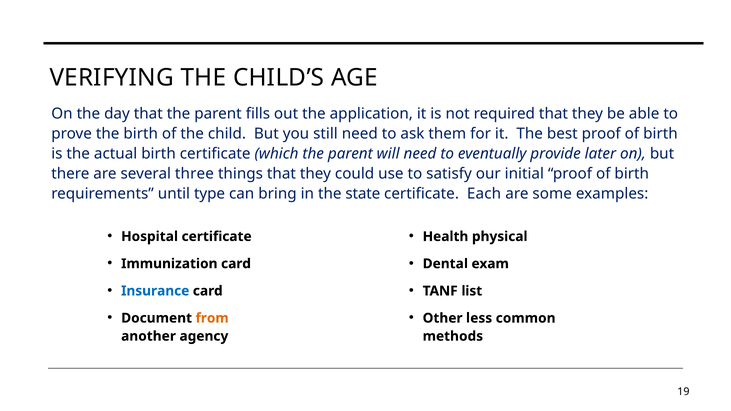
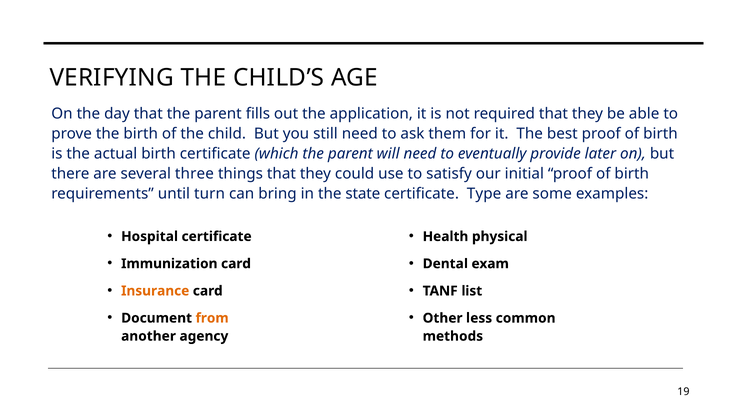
type: type -> turn (209, 194)
Each: Each -> Type (484, 194)
Insurance colour: blue -> orange (155, 291)
